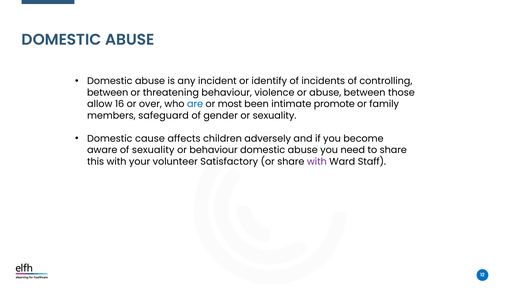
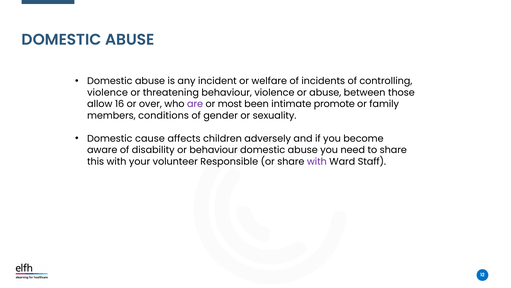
identify: identify -> welfare (269, 81)
between: between -> violence (108, 92)
are colour: blue -> purple (195, 104)
safeguard: safeguard -> conditions (164, 115)
of sexuality: sexuality -> disability (153, 150)
Satisfactory: Satisfactory -> Responsible (229, 161)
